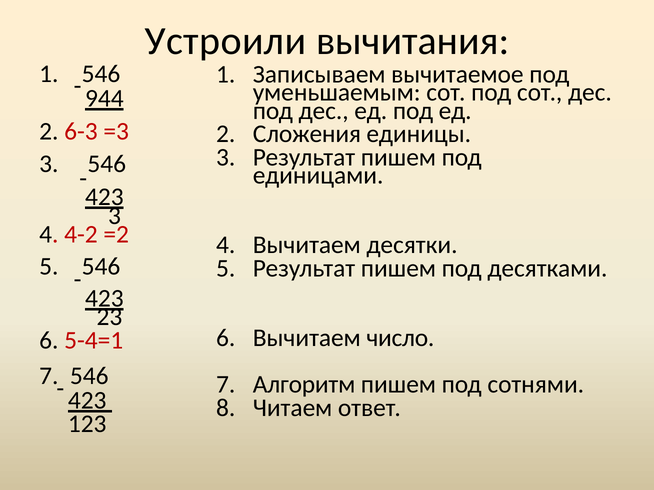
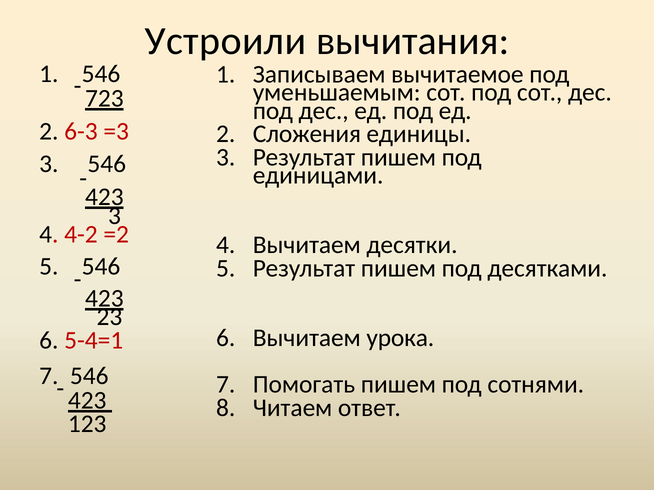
944: 944 -> 723 (104, 98)
число: число -> урока (400, 338)
Алгоритм: Алгоритм -> Помогать (304, 385)
